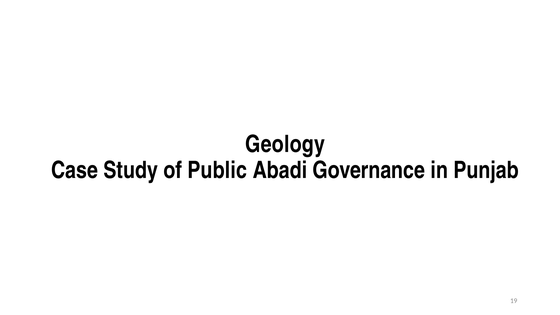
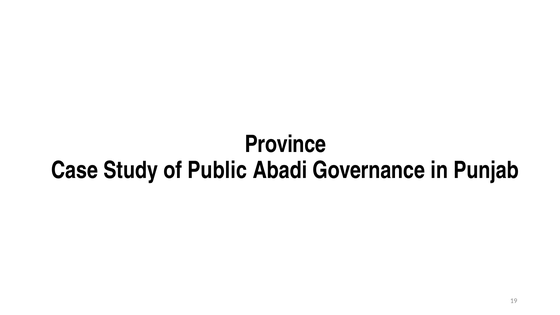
Geology: Geology -> Province (285, 144)
